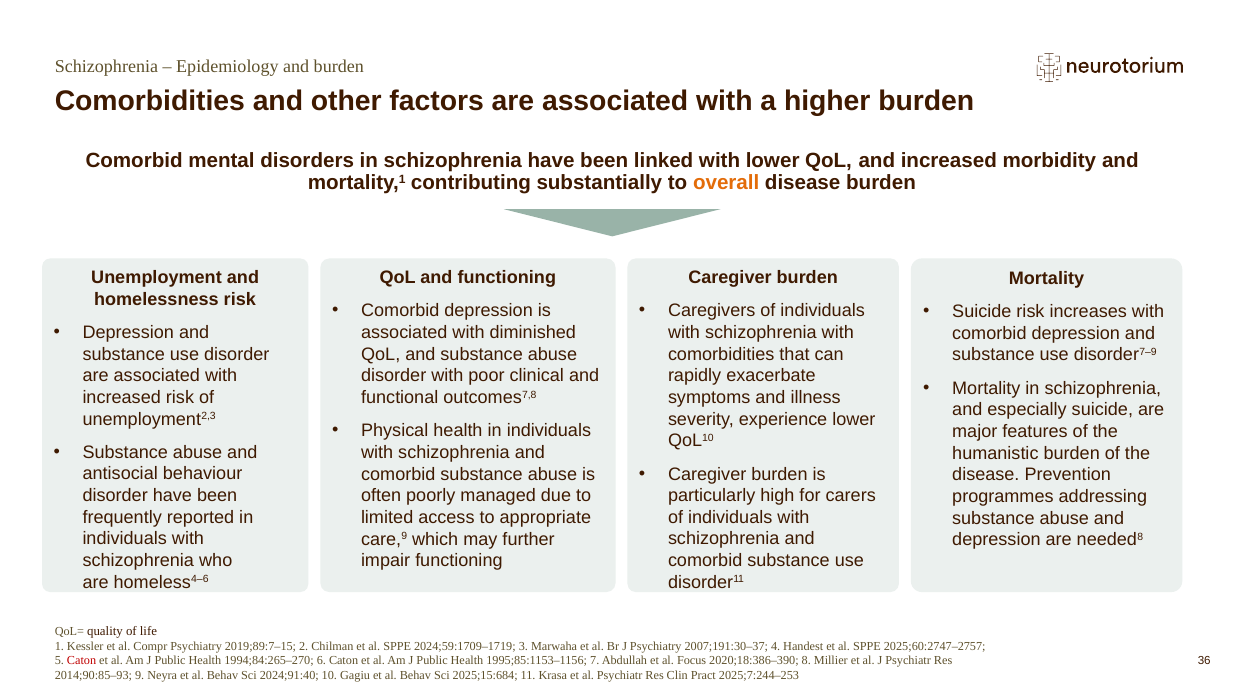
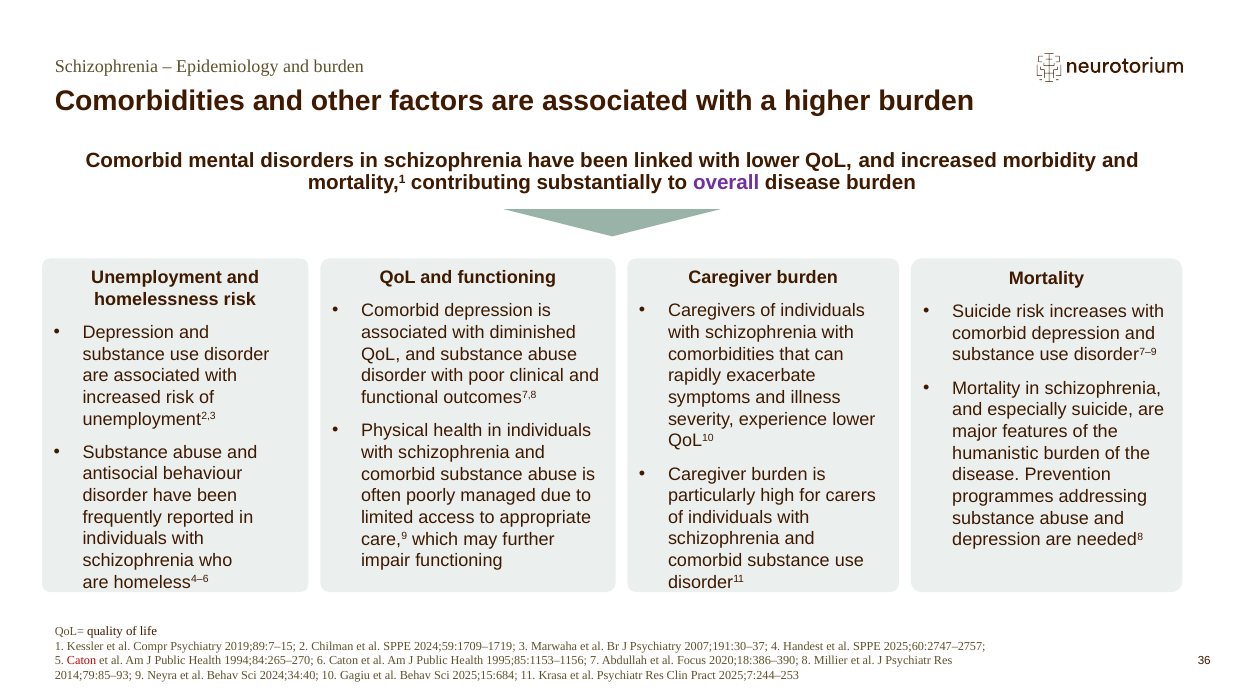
overall colour: orange -> purple (726, 183)
2014;90:85–93: 2014;90:85–93 -> 2014;79:85–93 (93, 676)
2024;91:40: 2024;91:40 -> 2024;34:40 (289, 676)
